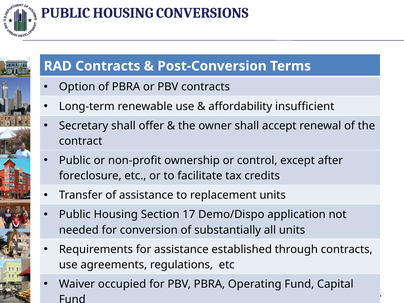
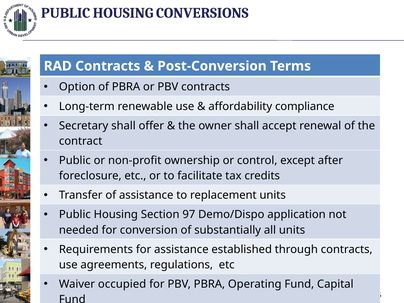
insufficient: insufficient -> compliance (305, 106)
17: 17 -> 97 (189, 215)
